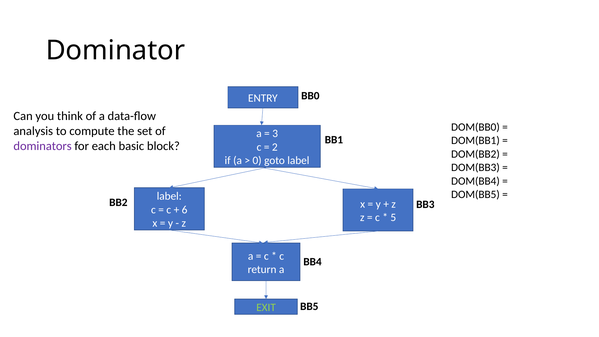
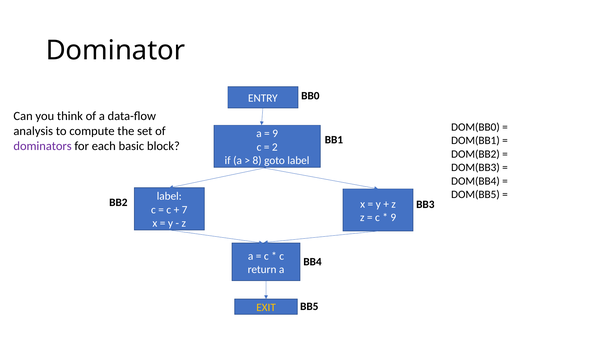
3: 3 -> 9 (275, 134)
0: 0 -> 8 (257, 161)
6: 6 -> 7 (185, 210)
5: 5 -> 9 (393, 217)
EXIT colour: light green -> yellow (266, 307)
